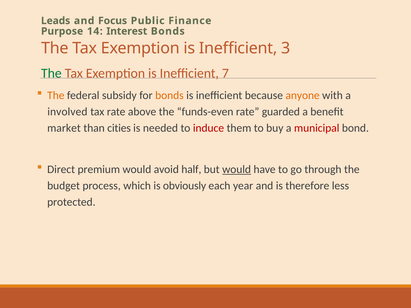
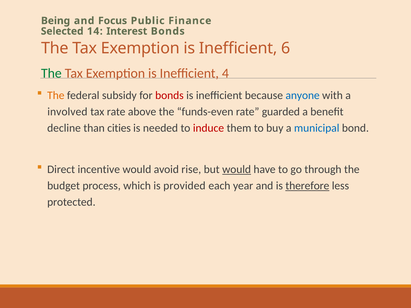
Leads: Leads -> Being (56, 21)
Purpose: Purpose -> Selected (62, 31)
3: 3 -> 6 (286, 48)
7: 7 -> 4 (225, 73)
bonds colour: orange -> red (169, 95)
anyone colour: orange -> blue (303, 95)
market: market -> decline (64, 128)
municipal colour: red -> blue (317, 128)
premium: premium -> incentive (99, 170)
half: half -> rise (191, 170)
obviously: obviously -> provided (184, 186)
therefore underline: none -> present (307, 186)
